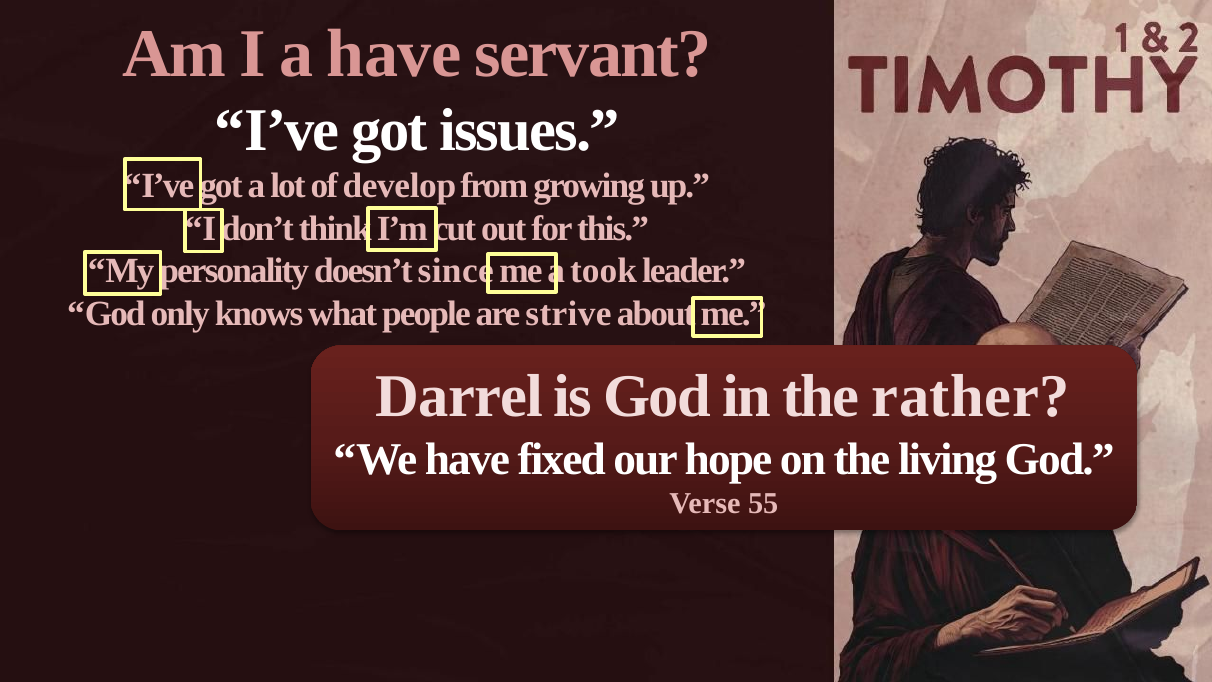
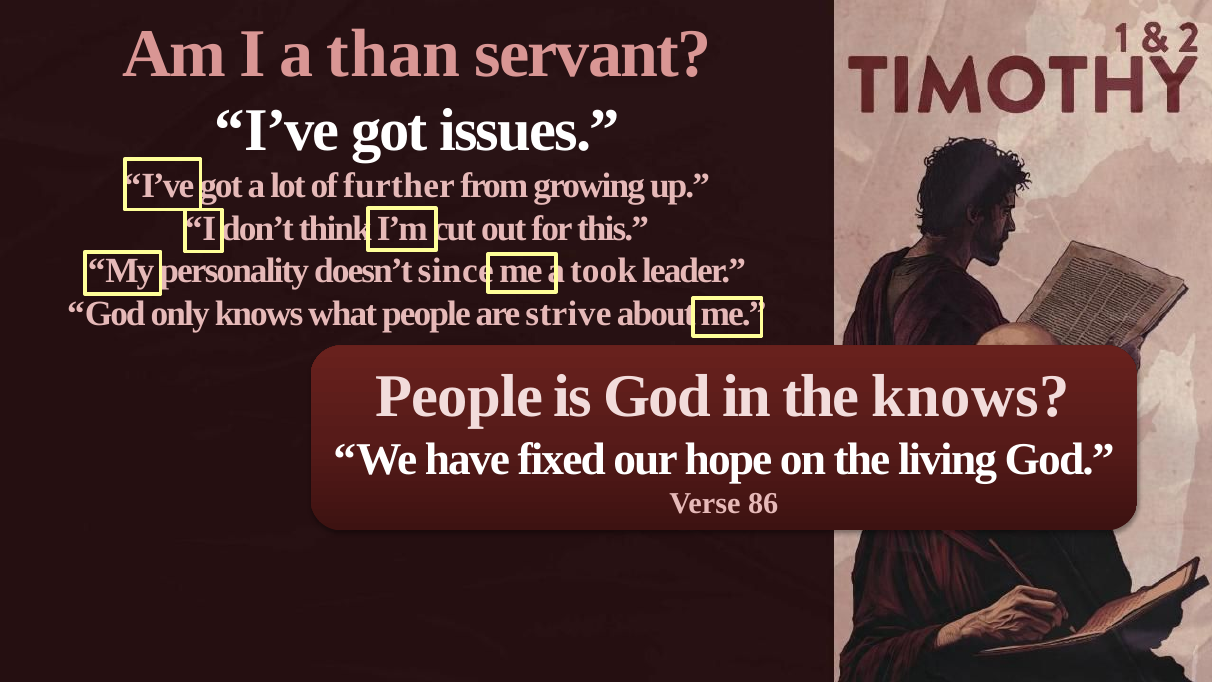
a have: have -> than (394, 54)
develop: develop -> further (399, 186)
Darrel: Darrel -> People (460, 396)
the rather: rather -> knows (971, 396)
55: 55 -> 86 (763, 503)
